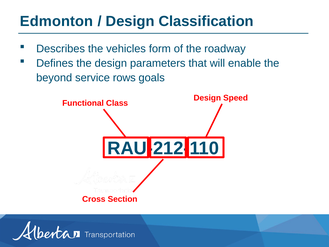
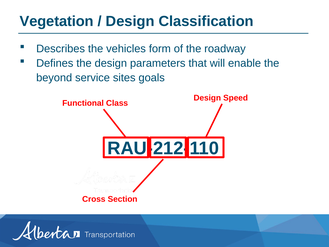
Edmonton: Edmonton -> Vegetation (57, 21)
rows: rows -> sites (124, 78)
